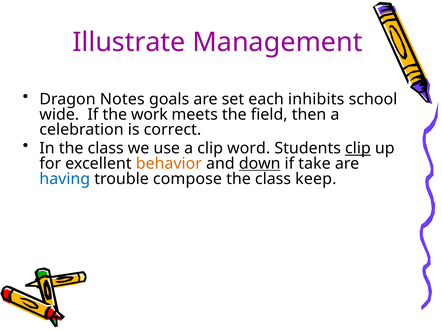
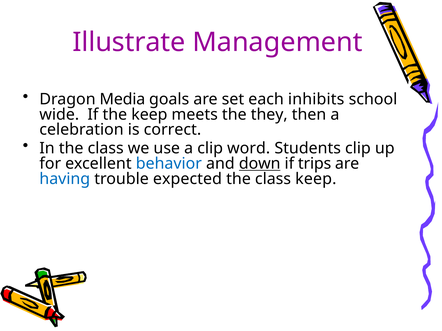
Notes: Notes -> Media (122, 99)
the work: work -> keep (149, 115)
field: field -> they (269, 115)
clip underline: present -> none (358, 148)
behavior colour: orange -> blue (169, 164)
take: take -> trips (315, 164)
compose: compose -> expected (187, 179)
